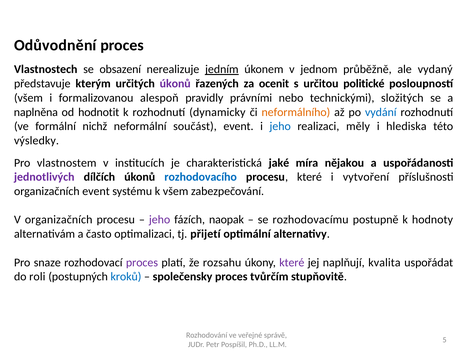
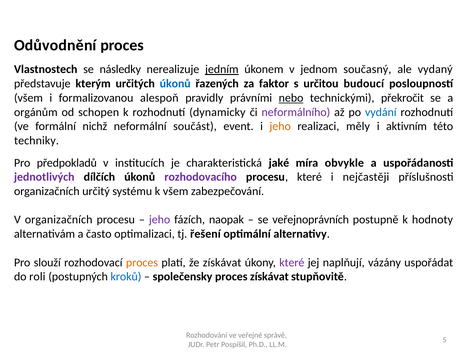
obsazení: obsazení -> následky (120, 69)
průběžně: průběžně -> současný (367, 69)
úkonů colour: purple -> blue (175, 84)
ocenit: ocenit -> faktor (274, 84)
politické: politické -> budoucí (364, 84)
nebo underline: none -> present (291, 98)
složitých: složitých -> překročit (402, 98)
naplněna: naplněna -> orgánům (36, 112)
hodnotit: hodnotit -> schopen (99, 112)
neformálního colour: orange -> purple (296, 112)
jeho colour: blue -> orange (280, 126)
hlediska: hlediska -> aktivním (407, 126)
výsledky: výsledky -> techniky (36, 141)
vlastnostem: vlastnostem -> předpokladů (67, 163)
nějakou: nějakou -> obvykle (344, 163)
rozhodovacího colour: blue -> purple (201, 177)
vytvoření: vytvoření -> nejčastěji (366, 177)
organizačních event: event -> určitý (96, 191)
rozhodovacímu: rozhodovacímu -> veřejnoprávních (311, 220)
přijetí: přijetí -> řešení (205, 234)
snaze: snaze -> slouží (47, 263)
proces colour: purple -> orange (142, 263)
že rozsahu: rozsahu -> získávat (222, 263)
kvalita: kvalita -> vázány (384, 263)
proces tvůrčím: tvůrčím -> získávat (269, 277)
